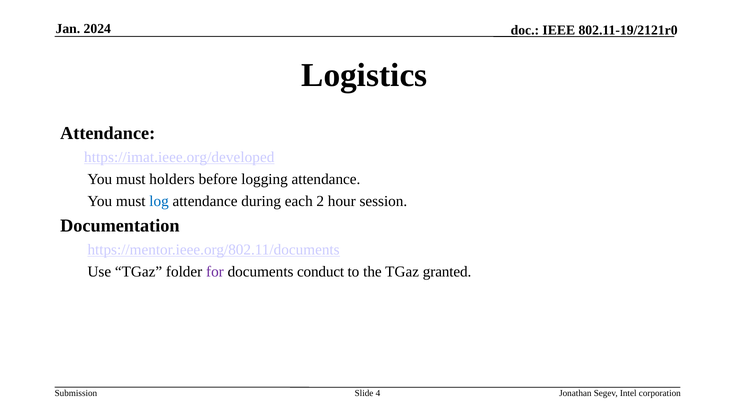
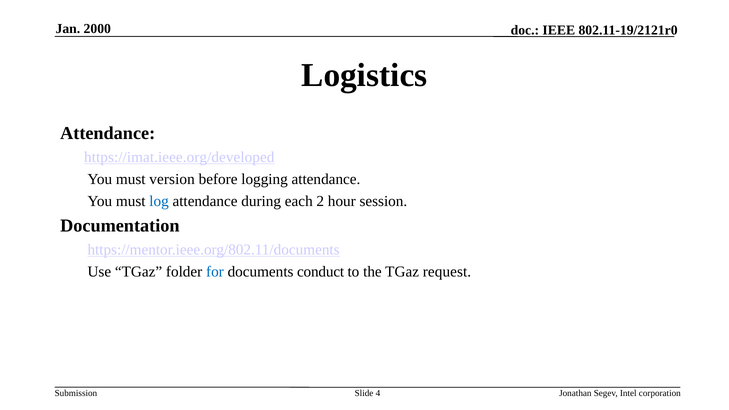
2024: 2024 -> 2000 (97, 29)
holders: holders -> version (172, 179)
for colour: purple -> blue (215, 272)
granted: granted -> request (447, 272)
